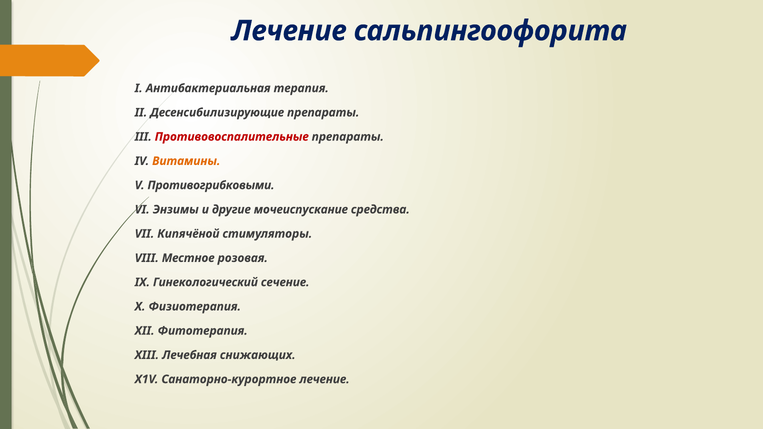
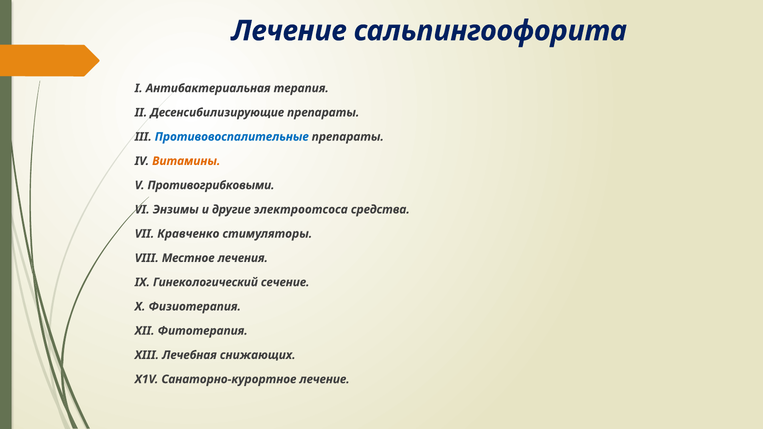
Противовоспалительные colour: red -> blue (232, 137)
мочеиспускание: мочеиспускание -> электроотсоса (301, 210)
Кипячёной: Кипячёной -> Кравченко (188, 234)
розовая: розовая -> лечения (243, 258)
